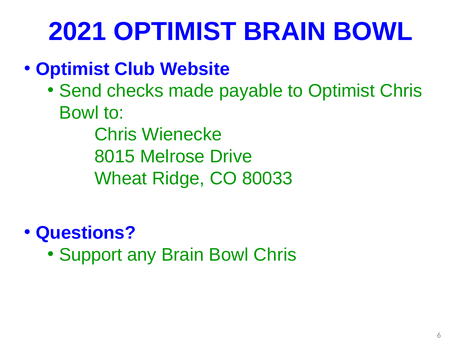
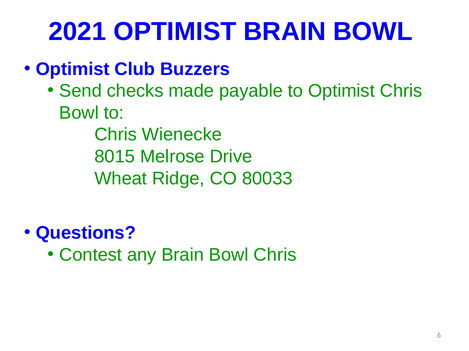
Website: Website -> Buzzers (195, 69)
Support: Support -> Contest (91, 255)
